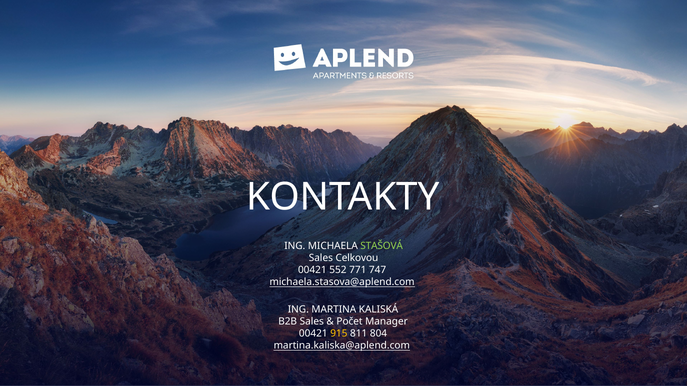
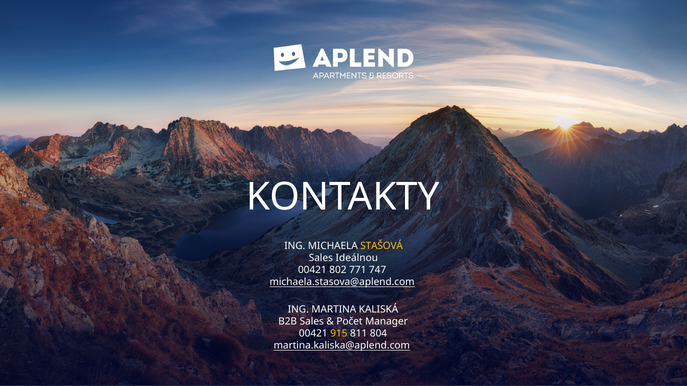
STAŠOVÁ colour: light green -> yellow (382, 246)
Celkovou: Celkovou -> Ideálnou (357, 258)
552: 552 -> 802 (338, 270)
